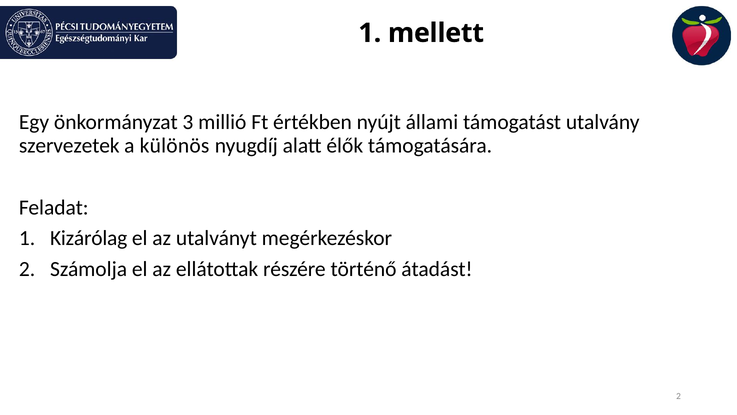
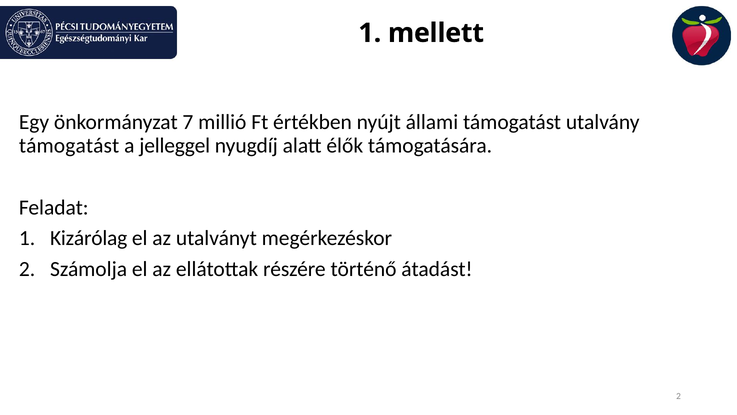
3: 3 -> 7 (188, 122)
szervezetek: szervezetek -> támogatást (69, 145)
különös: különös -> jelleggel (175, 145)
